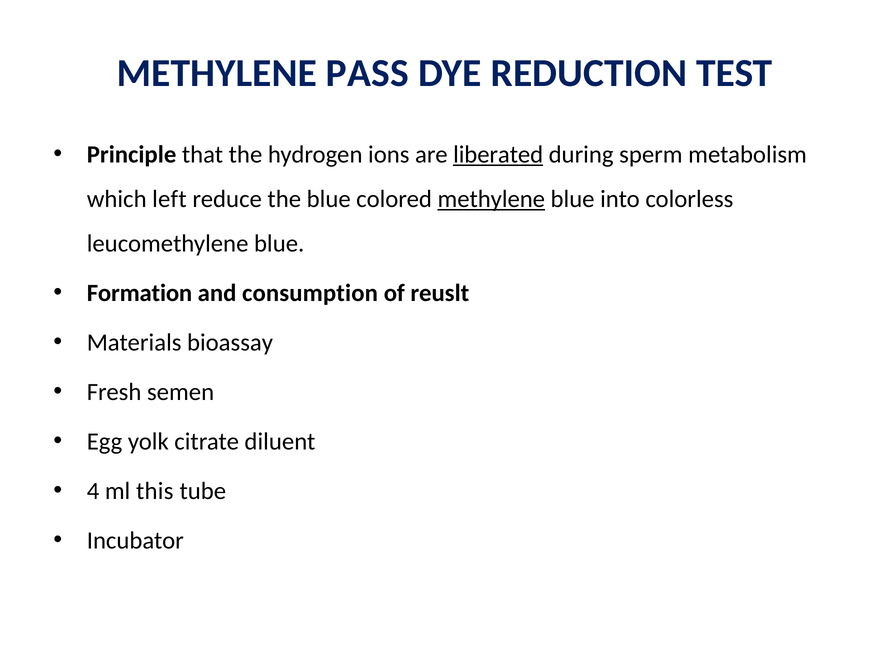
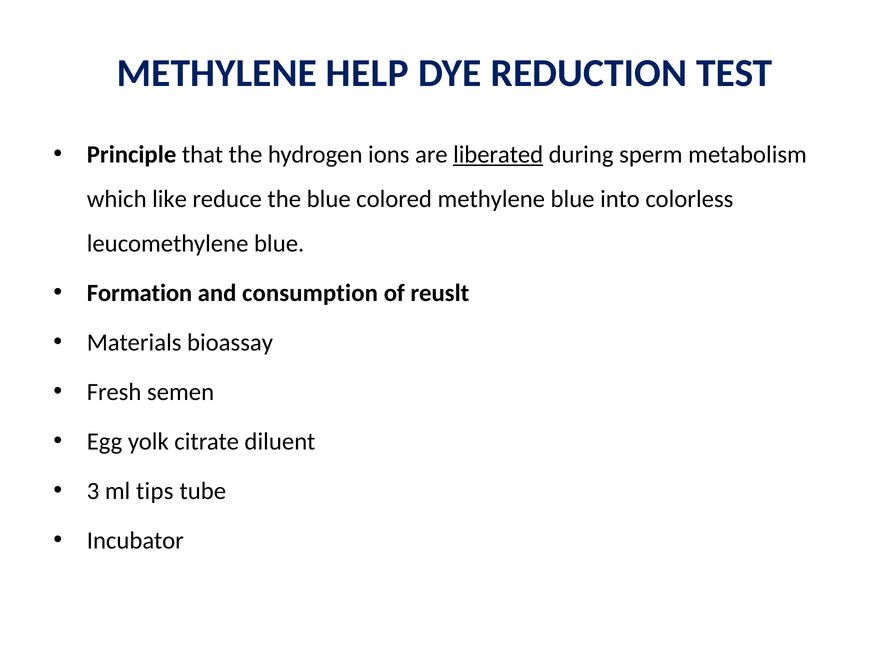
PASS: PASS -> HELP (367, 73)
left: left -> like (170, 199)
methylene underline: present -> none (491, 199)
4: 4 -> 3 (93, 491)
this: this -> tips (155, 491)
